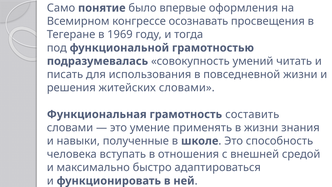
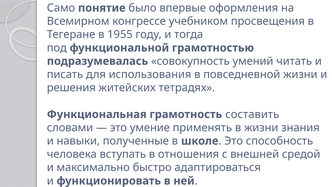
осознавать: осознавать -> учебником (198, 21)
1969: 1969 -> 1955 (120, 35)
житейских словами: словами -> тетрадях (187, 88)
